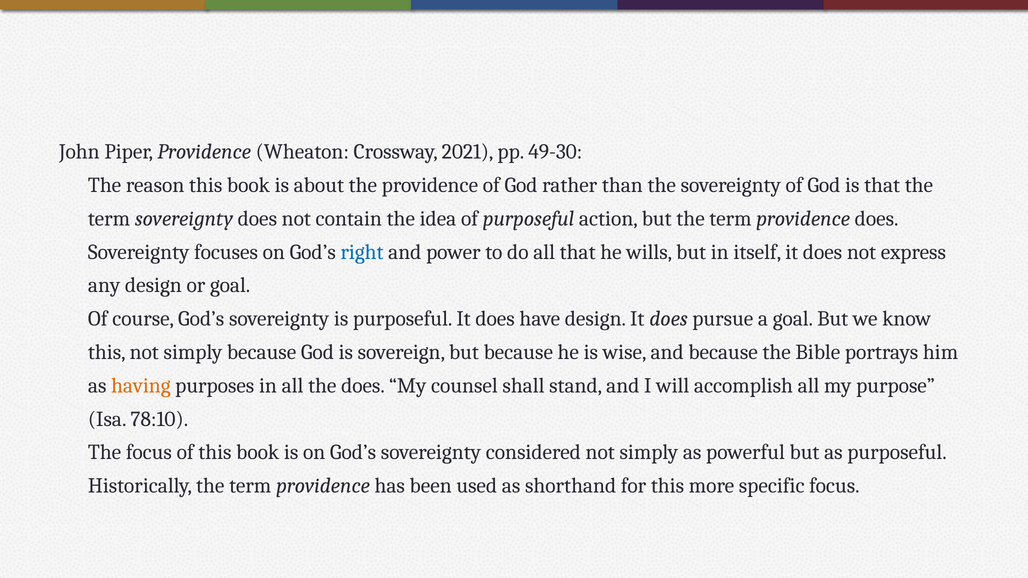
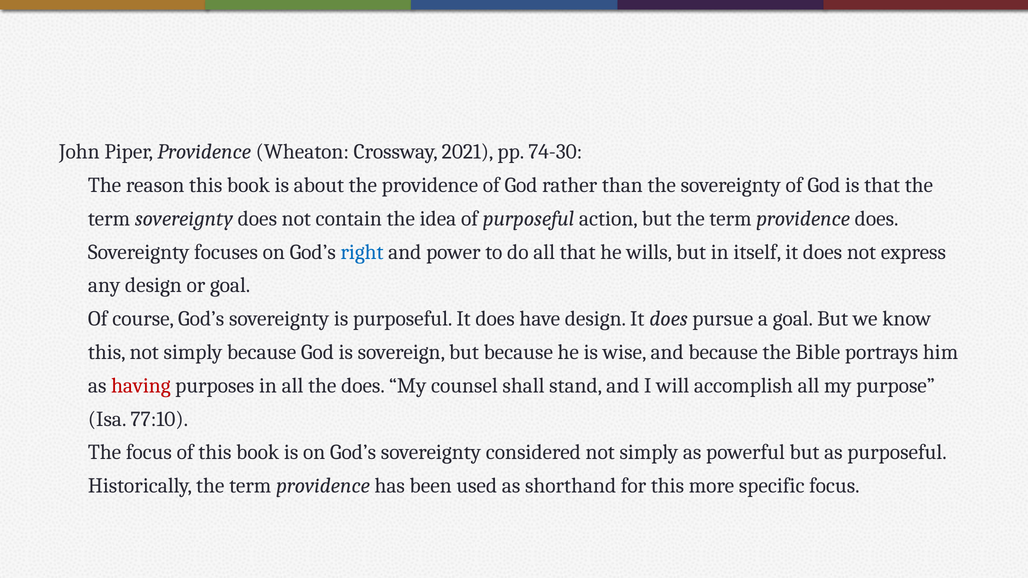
49-30: 49-30 -> 74-30 (555, 152)
having colour: orange -> red (141, 386)
78:10: 78:10 -> 77:10 (159, 419)
